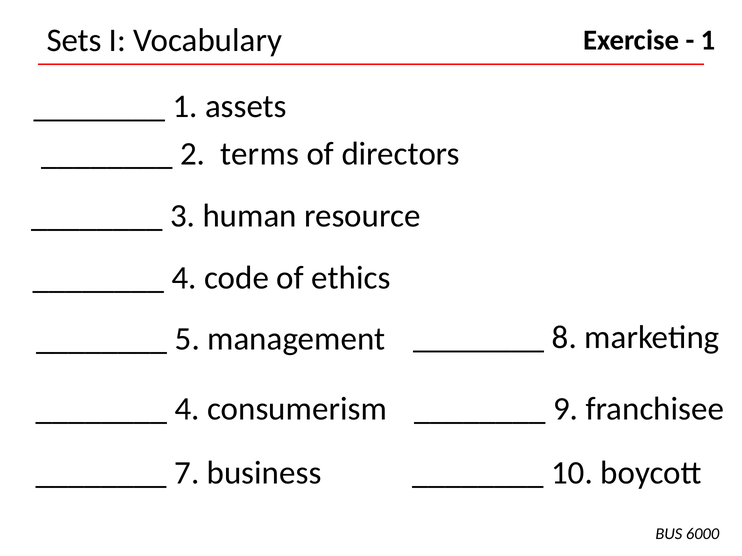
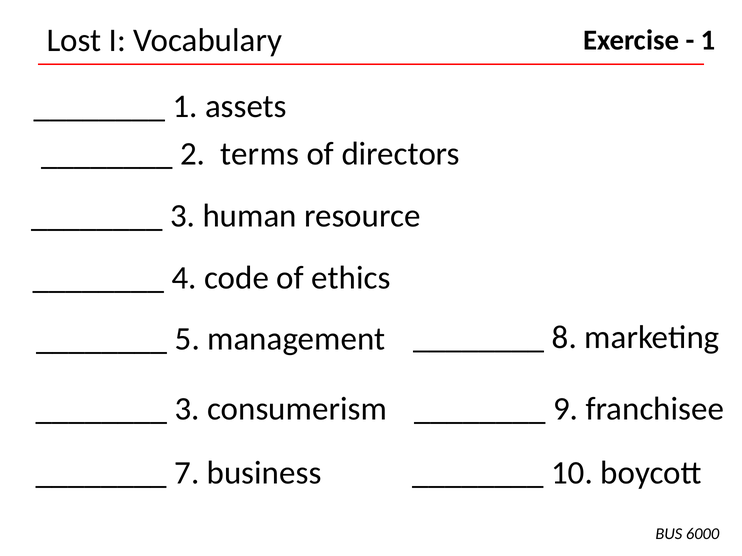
Sets: Sets -> Lost (74, 41)
4: 4 -> 3 (187, 409)
